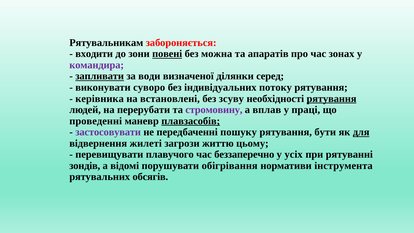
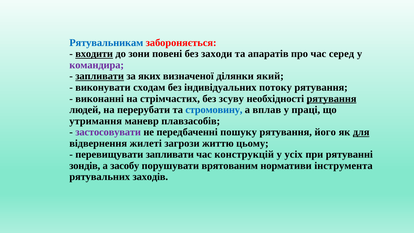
Рятувальникам colour: black -> blue (106, 43)
входити underline: none -> present (94, 54)
повені underline: present -> none (167, 54)
можна: можна -> заходи (217, 54)
зонах: зонах -> серед (342, 54)
води: води -> яких (149, 76)
серед: серед -> який (270, 76)
суворо: суворо -> сходам (149, 87)
керівника: керівника -> виконанні (100, 99)
встановлені: встановлені -> стрімчастих (170, 99)
стромовину colour: purple -> blue (214, 110)
проведенні: проведенні -> утримання (96, 121)
плавзасобів underline: present -> none (191, 121)
бути: бути -> його (325, 132)
перевищувати плавучого: плавучого -> запливати (170, 154)
беззаперечно: беззаперечно -> конструкцій (244, 154)
відомі: відомі -> засобу (125, 166)
обігрівання: обігрівання -> врятованим (230, 166)
обсягів: обсягів -> заходів (150, 177)
